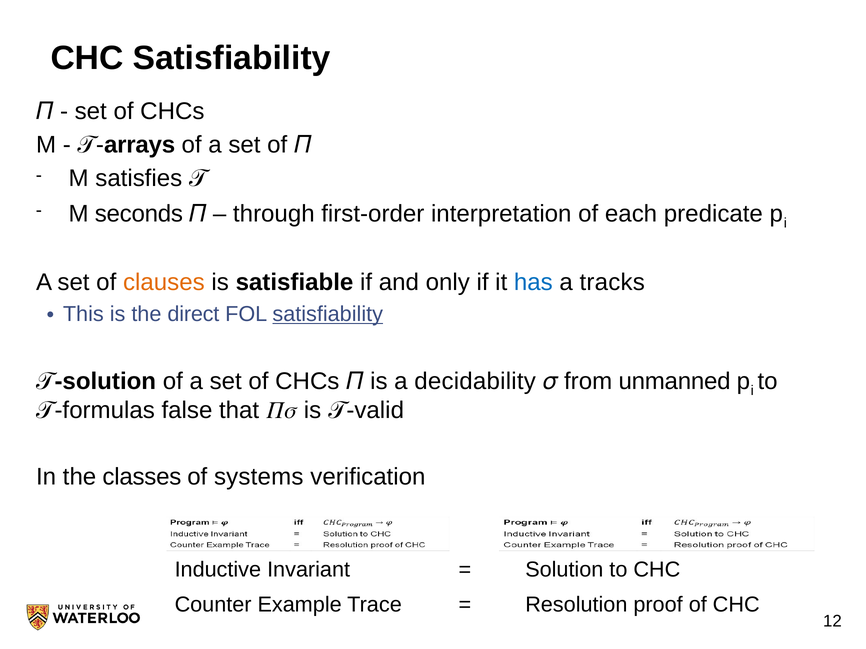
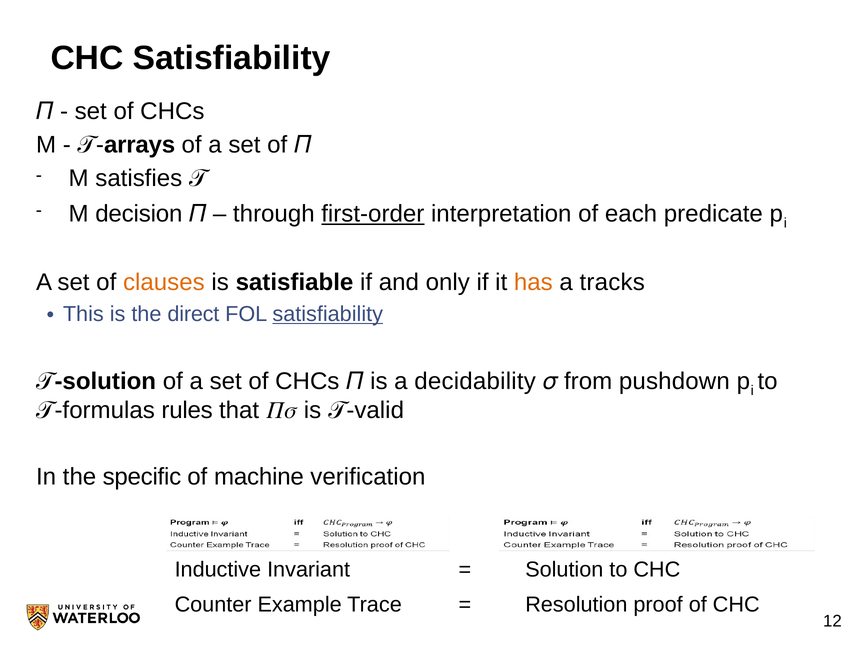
seconds: seconds -> decision (139, 214)
first-order underline: none -> present (373, 214)
has colour: blue -> orange (533, 282)
unmanned: unmanned -> pushdown (674, 381)
false: false -> rules (187, 411)
classes: classes -> specific (142, 477)
systems: systems -> machine (259, 477)
